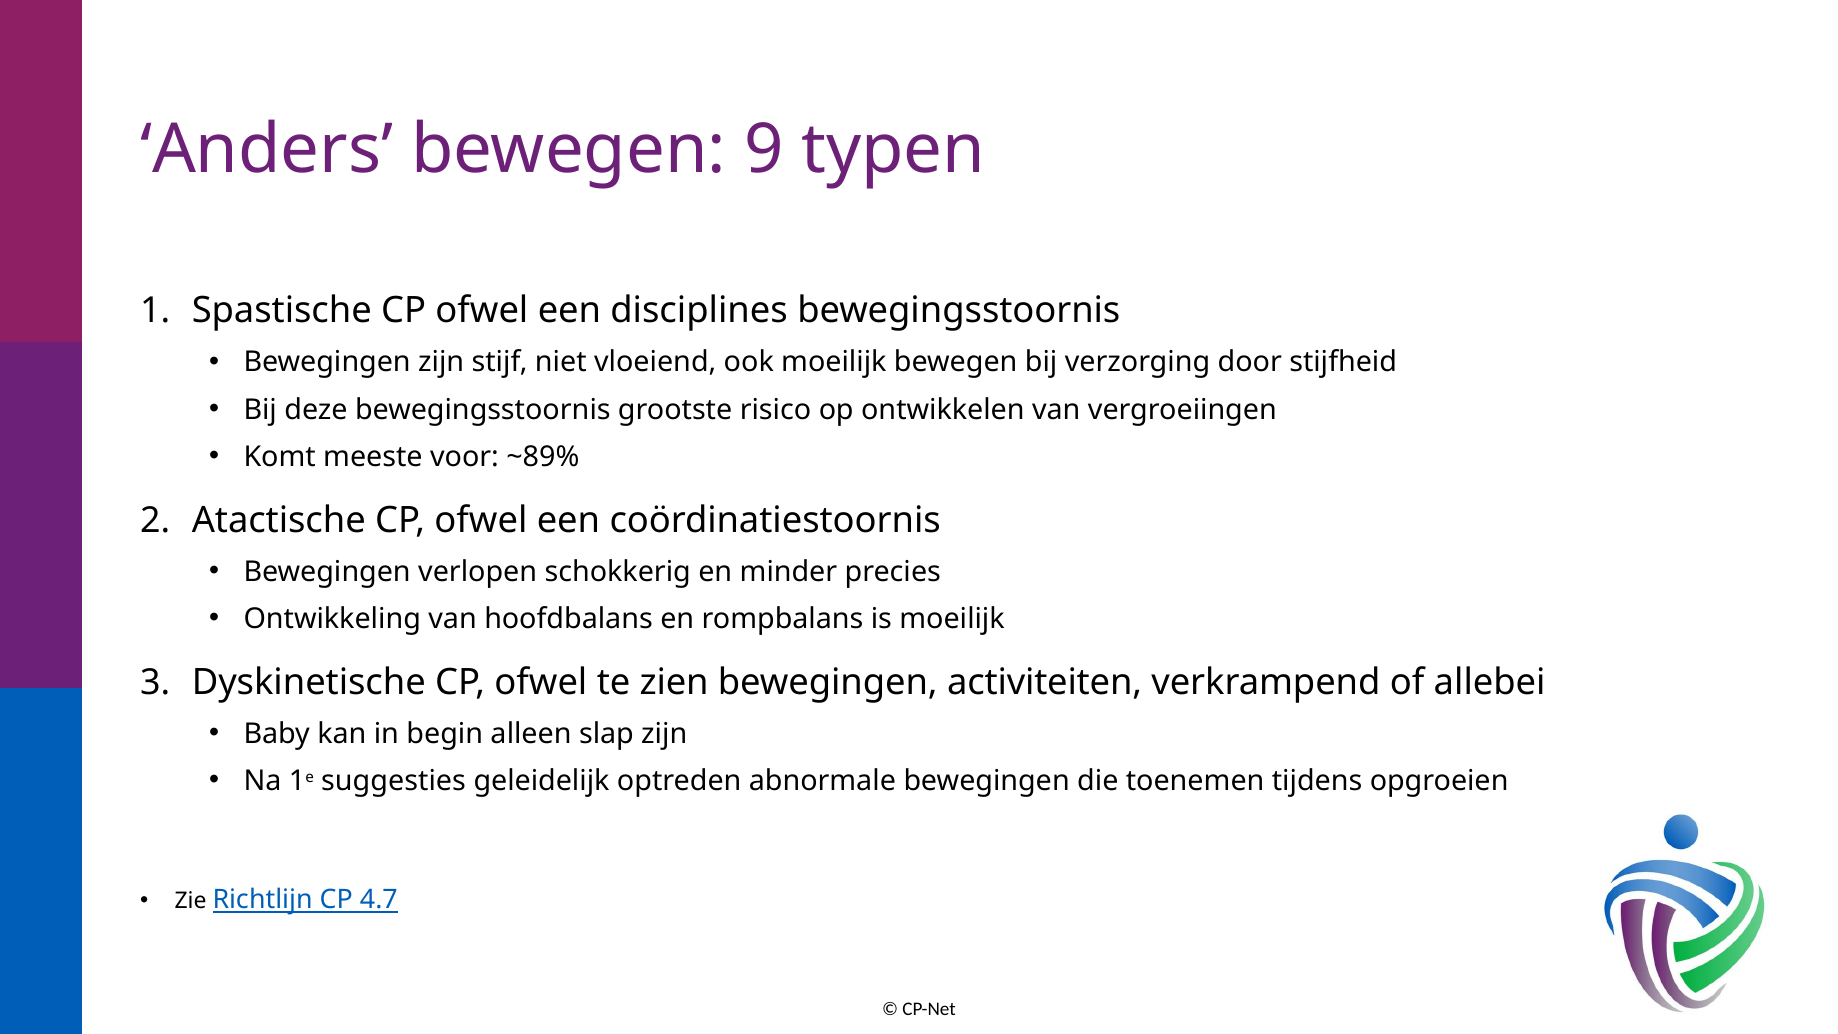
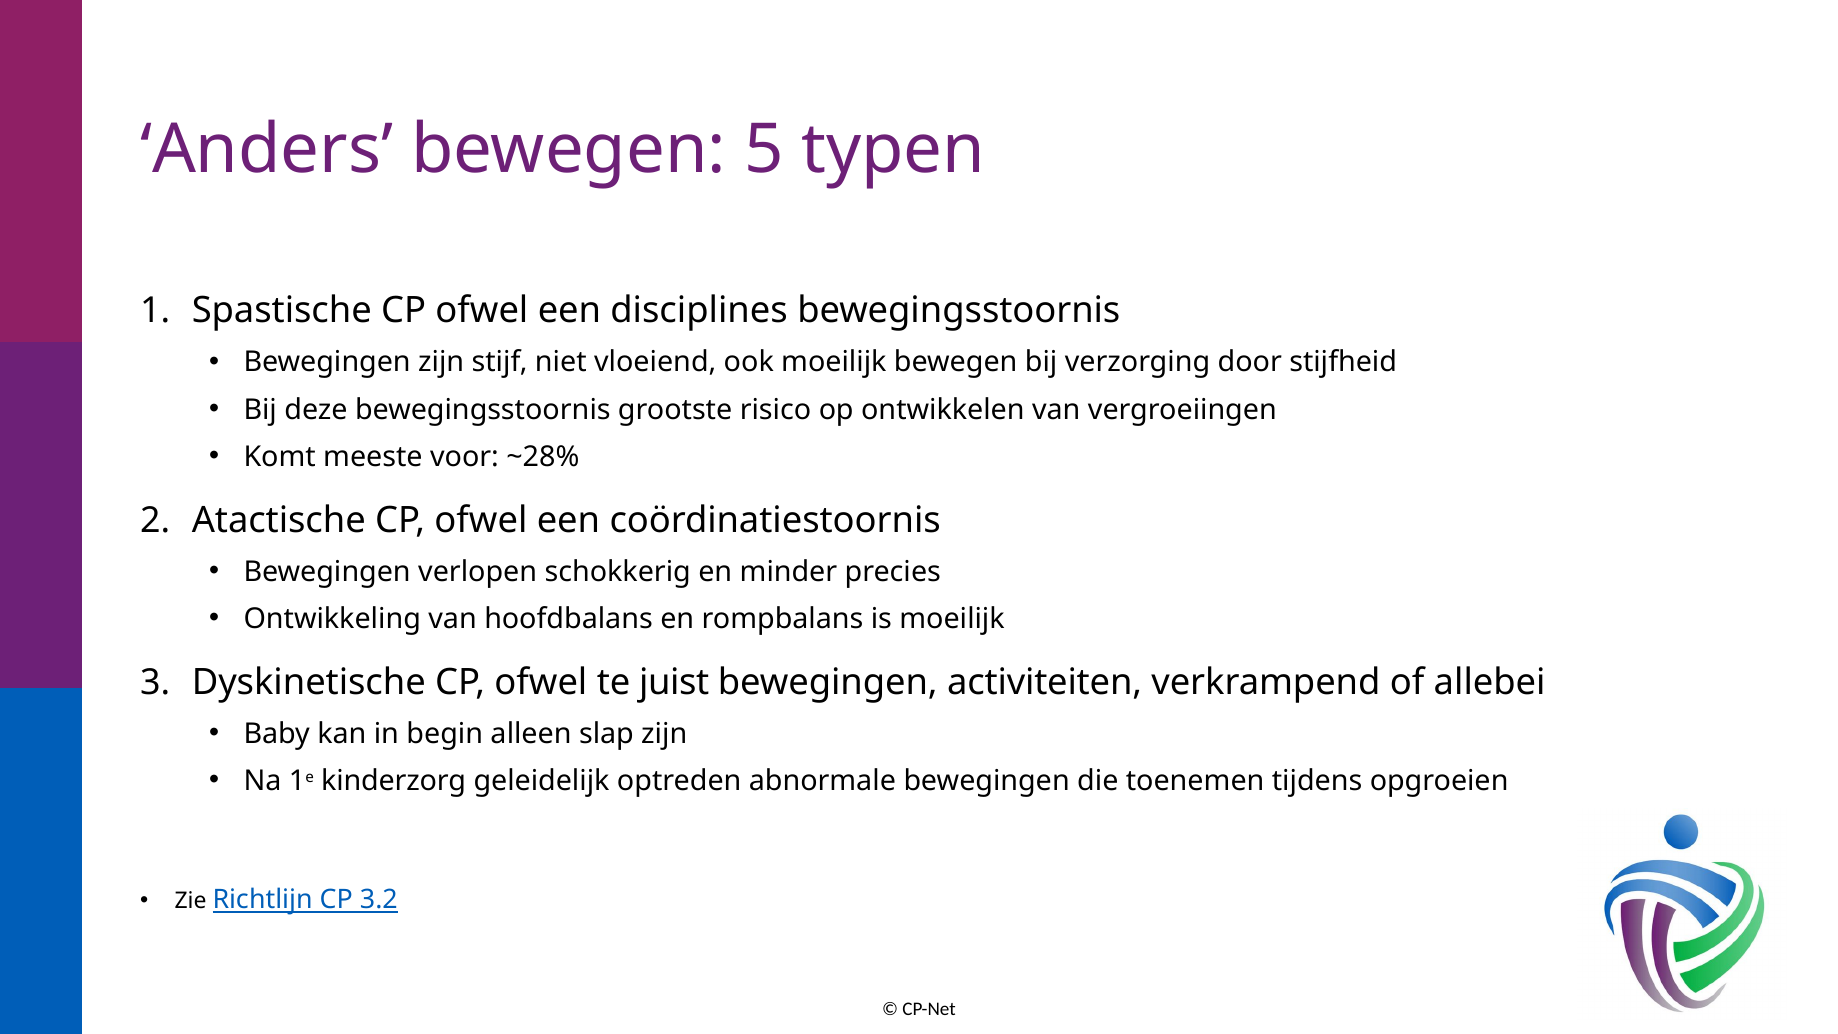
9: 9 -> 5 (764, 150)
~89%: ~89% -> ~28% (543, 457)
zien: zien -> juist (674, 682)
suggesties: suggesties -> kinderzorg (394, 781)
4.7: 4.7 -> 3.2 (379, 899)
